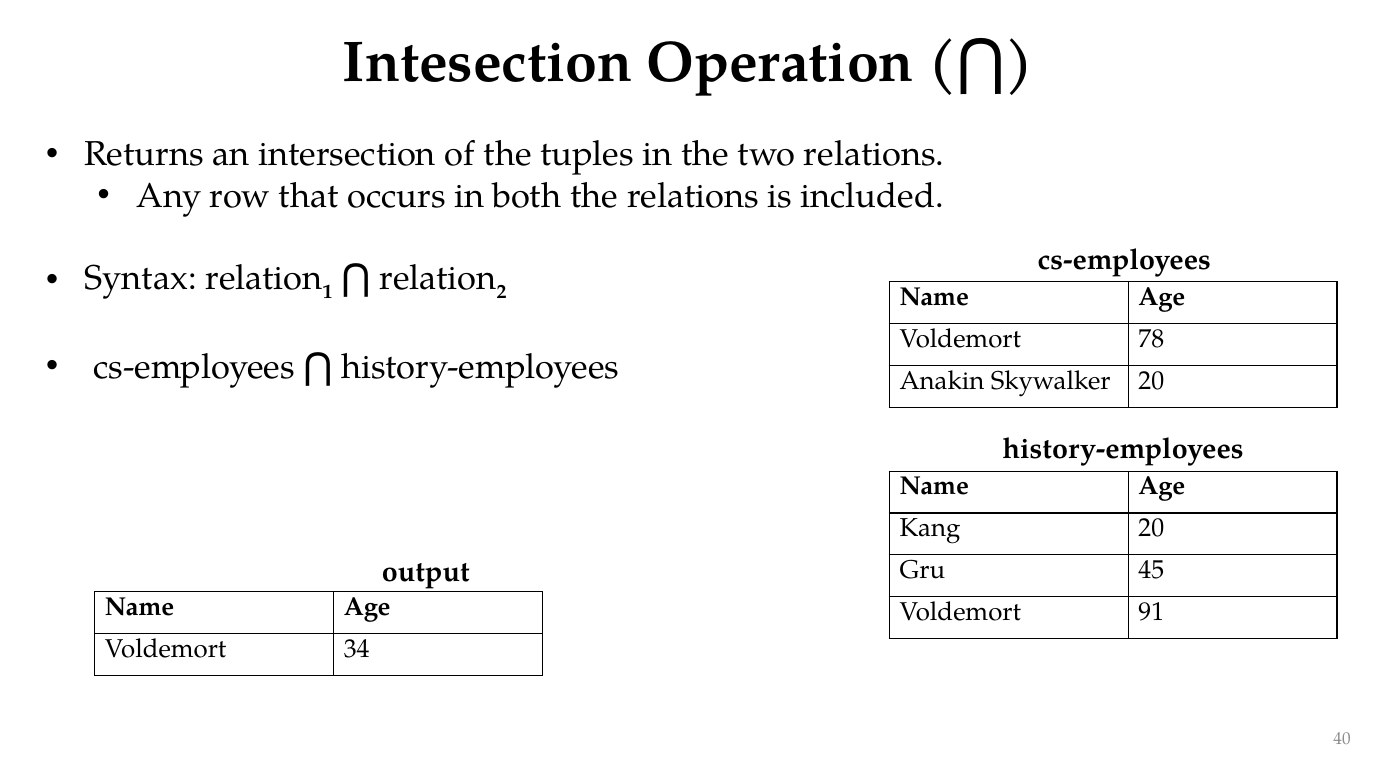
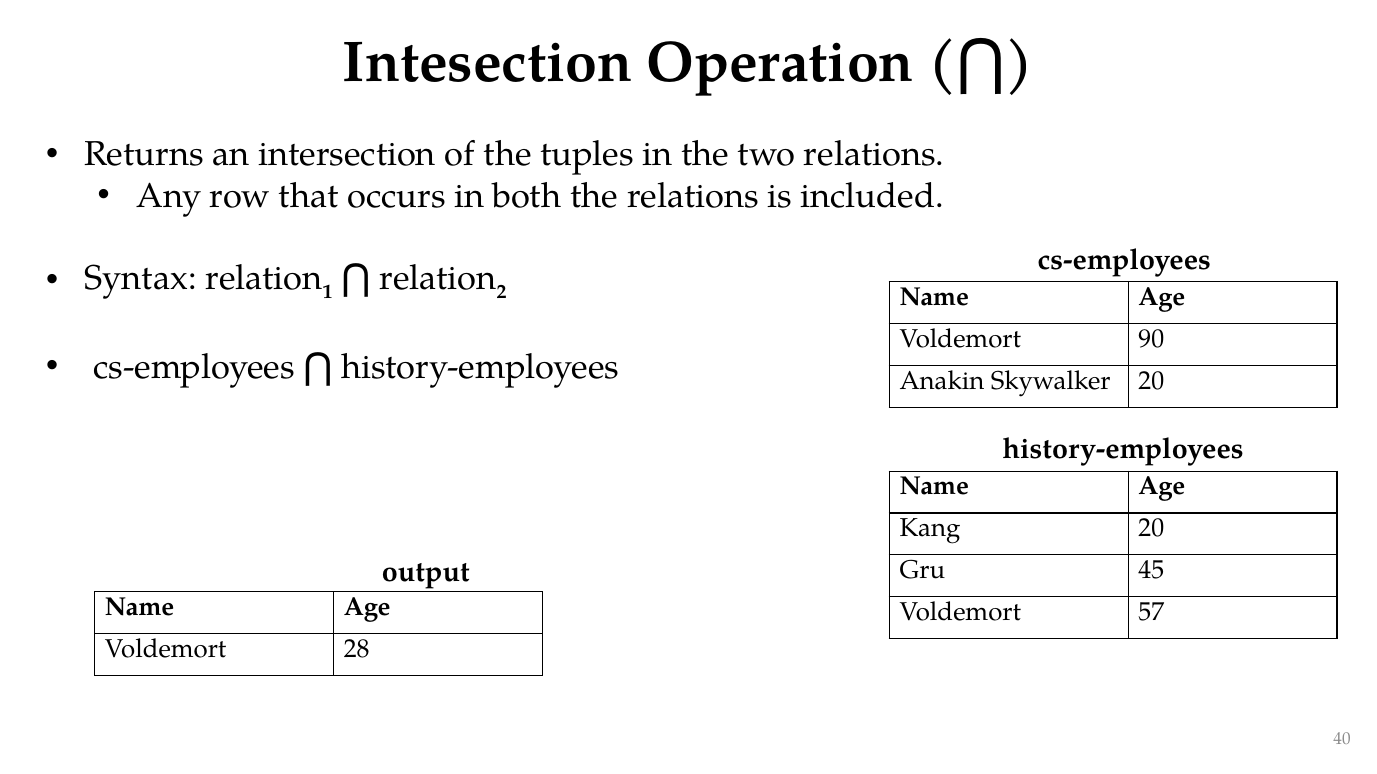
78: 78 -> 90 (1151, 339)
91: 91 -> 57 (1151, 613)
34: 34 -> 28 (357, 650)
